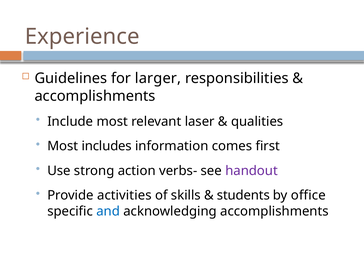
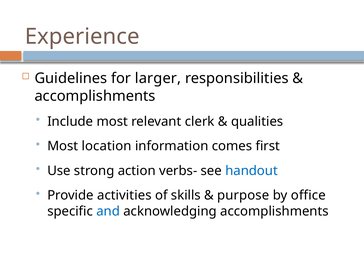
laser: laser -> clerk (200, 121)
includes: includes -> location (107, 146)
handout colour: purple -> blue (252, 171)
students: students -> purpose (243, 195)
